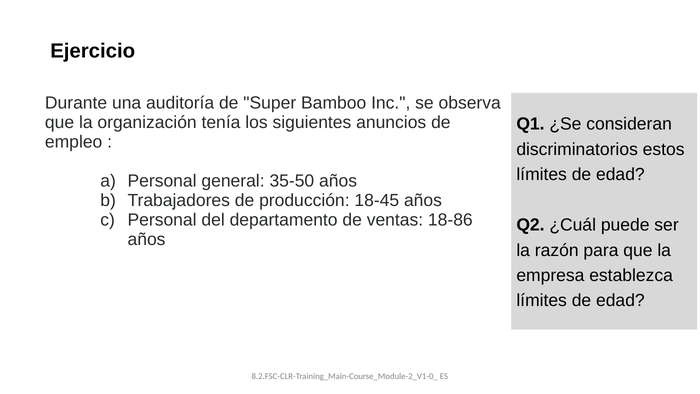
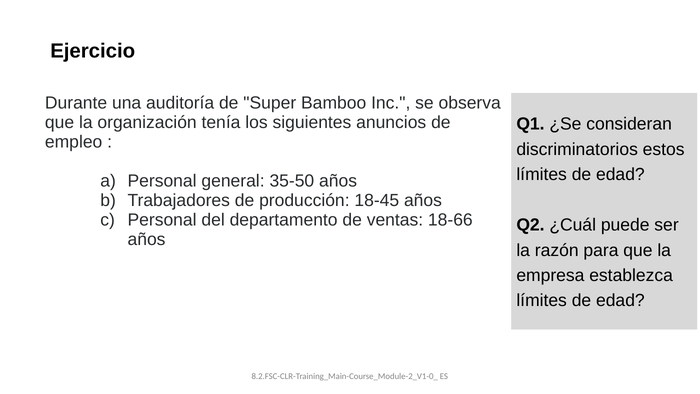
18-86: 18-86 -> 18-66 (450, 220)
